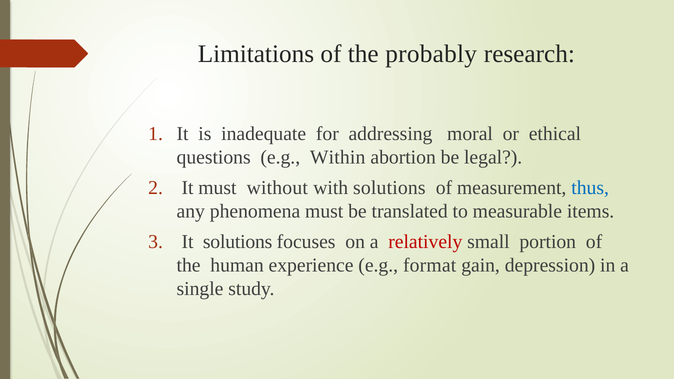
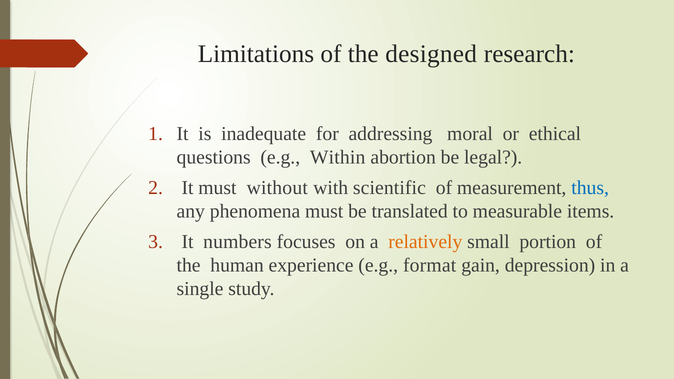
probably: probably -> designed (431, 54)
with solutions: solutions -> scientific (389, 188)
It solutions: solutions -> numbers (237, 242)
relatively colour: red -> orange (425, 242)
